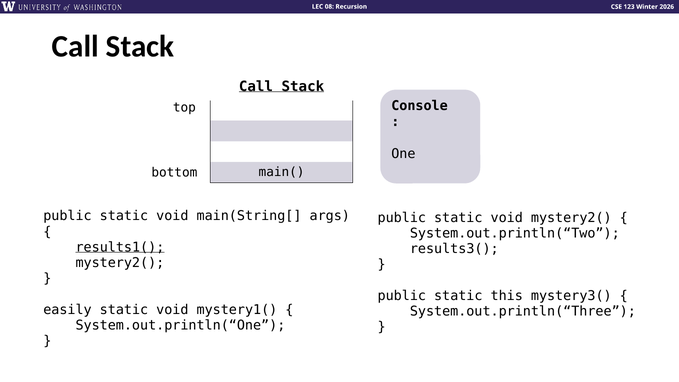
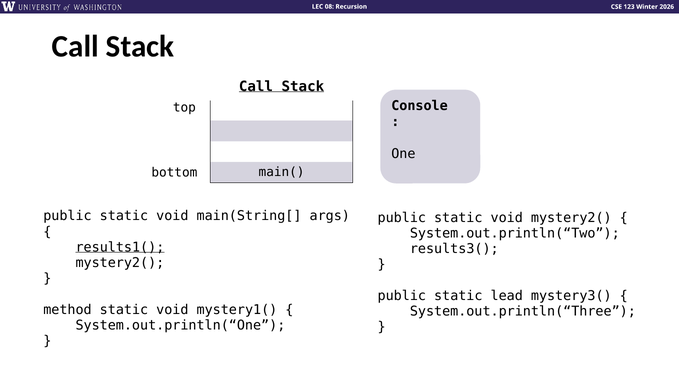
this: this -> lead (507, 296)
easily: easily -> method (67, 310)
